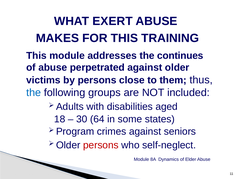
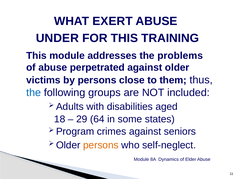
MAKES: MAKES -> UNDER (57, 38)
continues: continues -> problems (180, 56)
30: 30 -> 29 (82, 119)
persons colour: red -> orange (101, 145)
